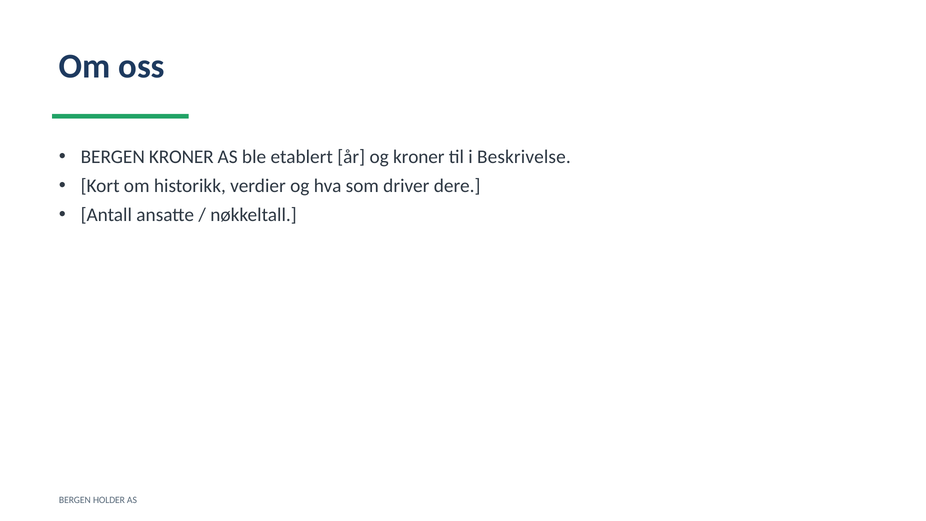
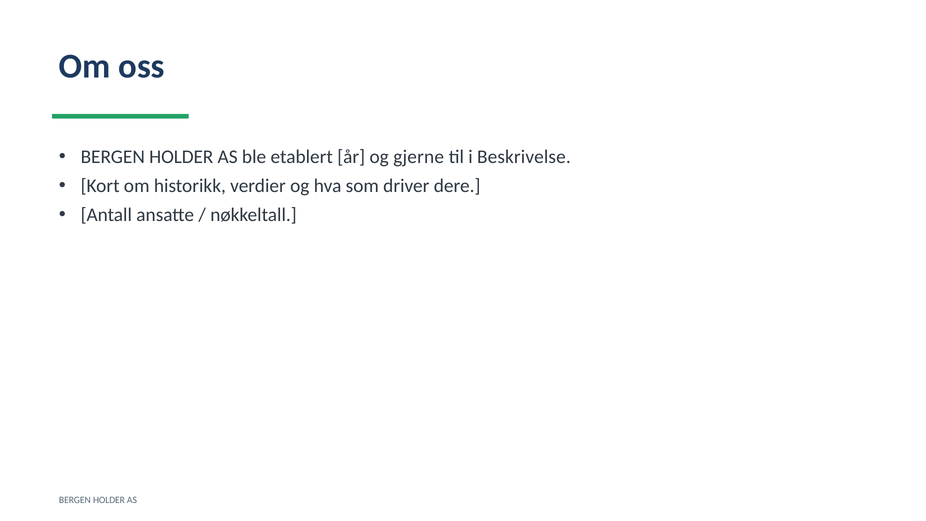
KRONER: KRONER -> HOLDER (181, 157)
og kroner: kroner -> gjerne (419, 157)
